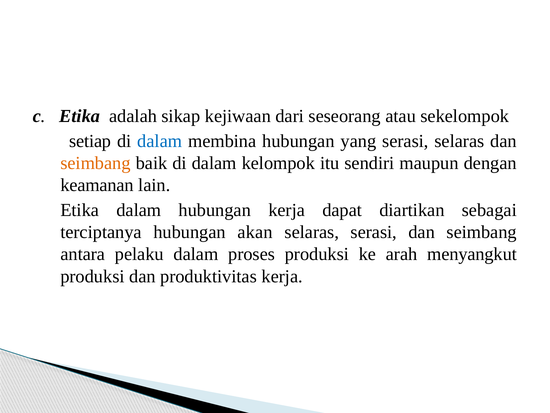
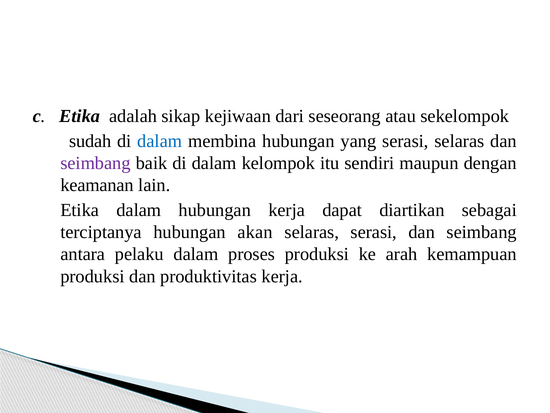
setiap: setiap -> sudah (90, 141)
seimbang colour: orange -> purple (96, 163)
menyangkut: menyangkut -> kemampuan (472, 254)
